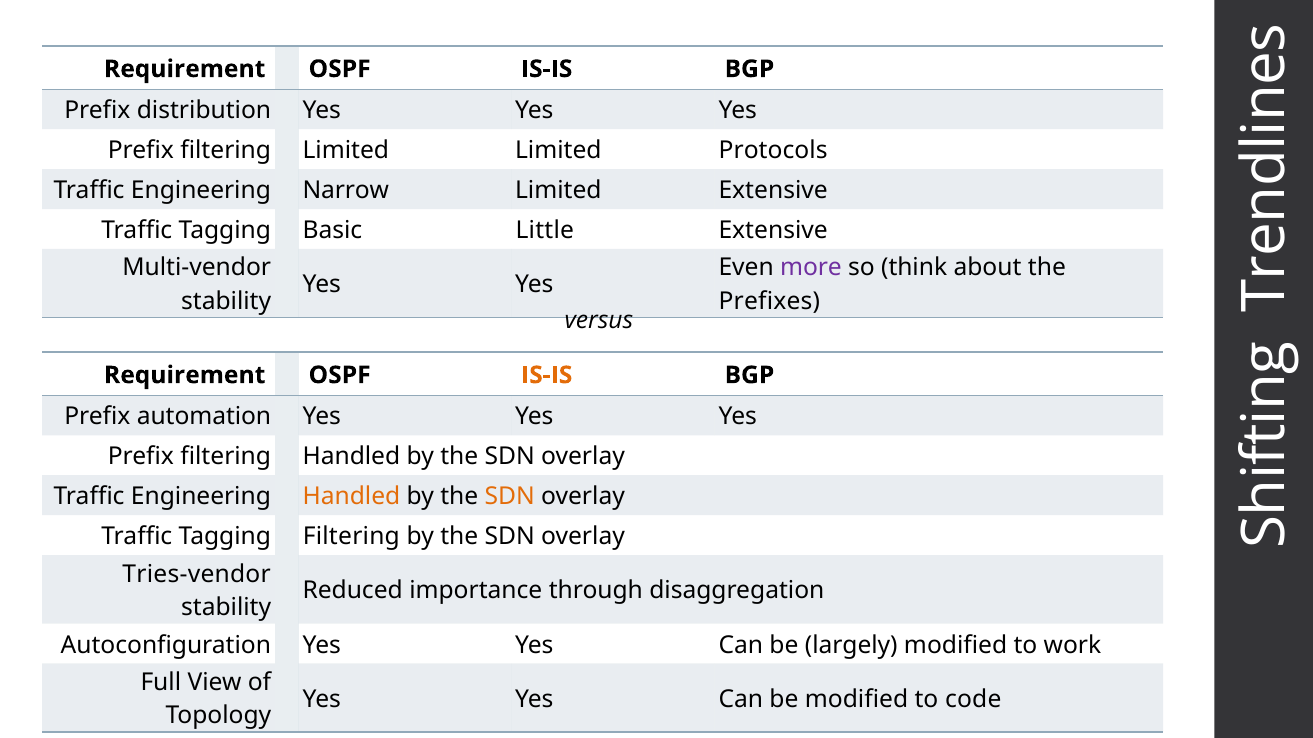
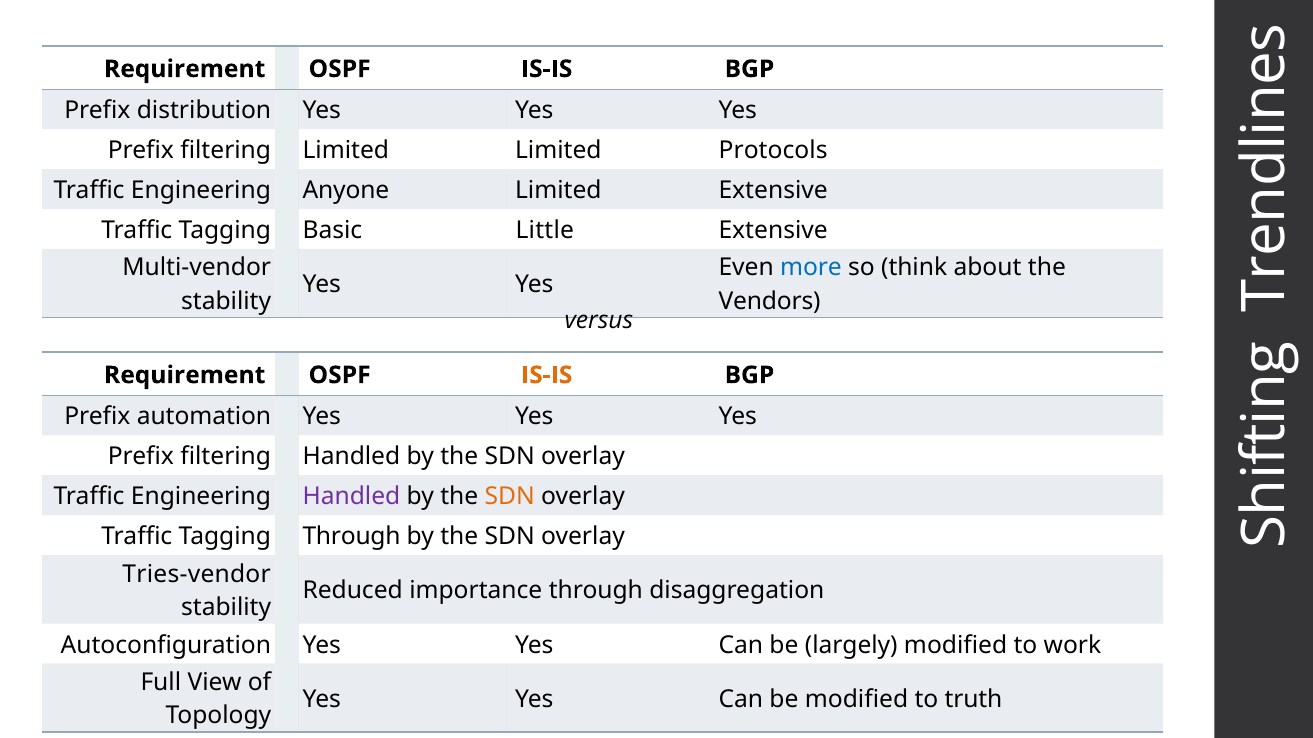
Narrow: Narrow -> Anyone (346, 191)
more colour: purple -> blue (811, 268)
Prefixes: Prefixes -> Vendors (770, 301)
Handled colour: orange -> purple (351, 497)
Tagging Filtering: Filtering -> Through (352, 537)
code: code -> truth (973, 700)
